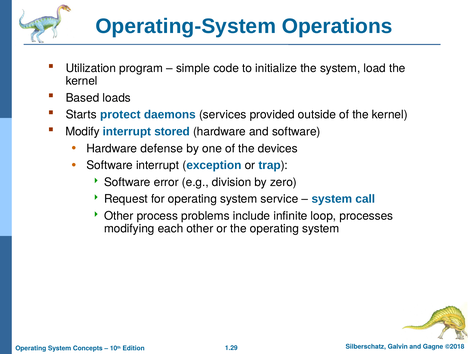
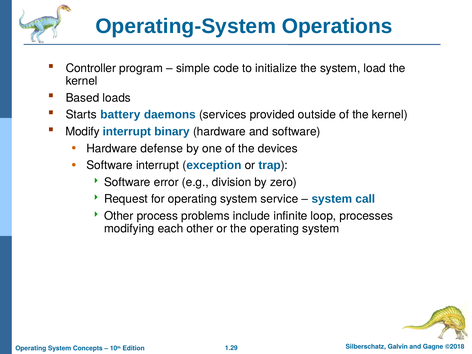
Utilization: Utilization -> Controller (91, 68)
protect: protect -> battery (120, 115)
stored: stored -> binary (172, 132)
